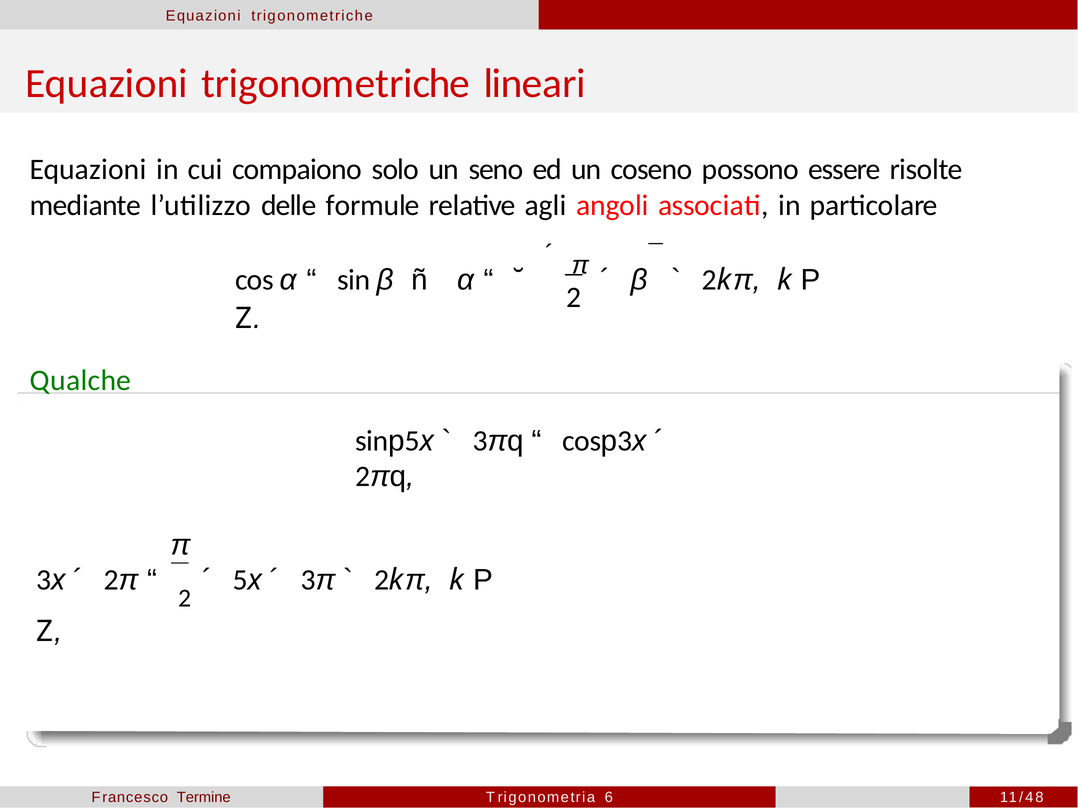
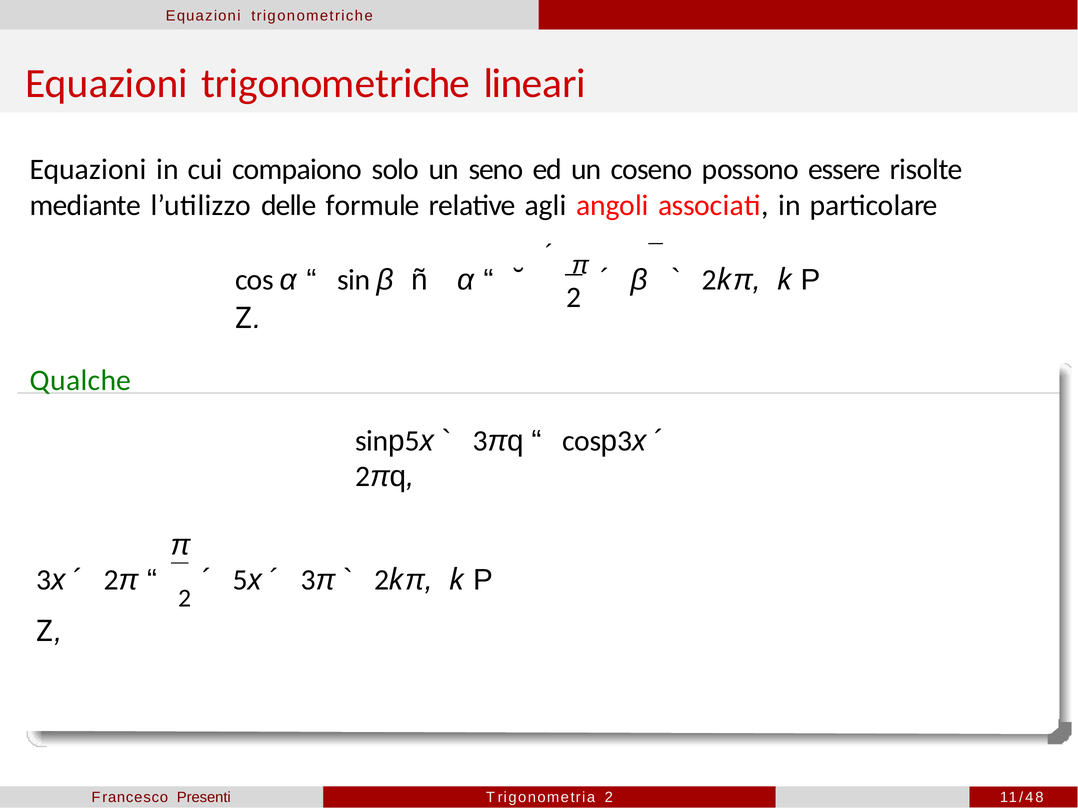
Termine: Termine -> Presenti (204, 798)
Trigonometria 6: 6 -> 2 (609, 798)
